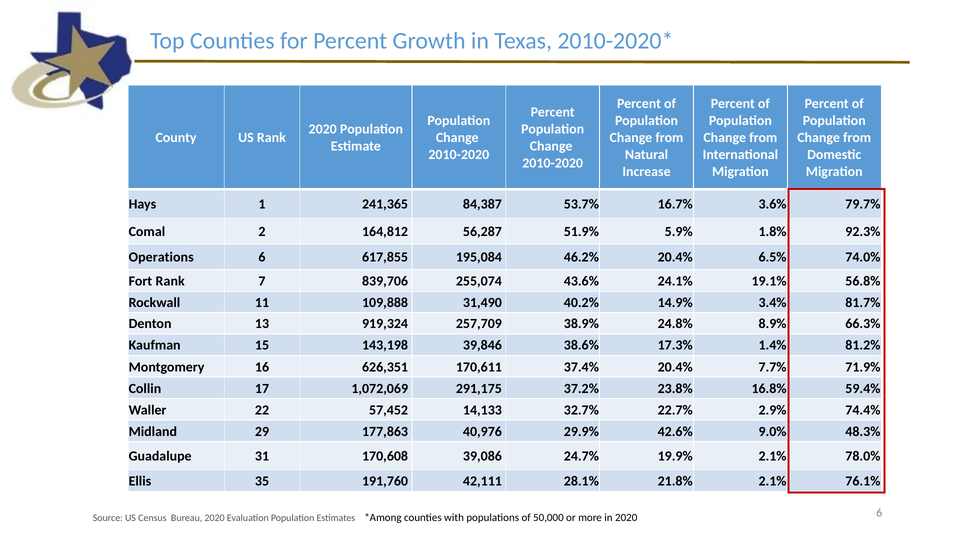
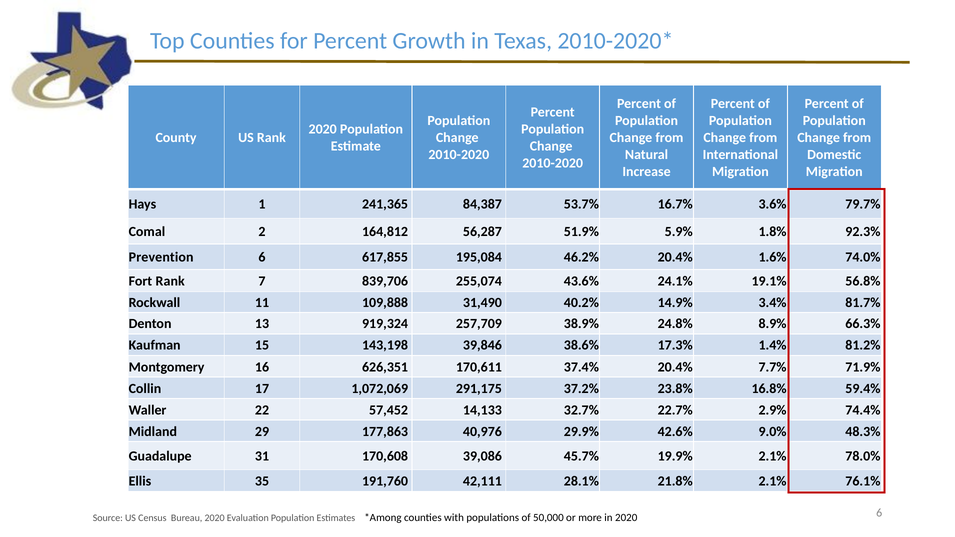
Operations: Operations -> Prevention (161, 257)
6.5%: 6.5% -> 1.6% (773, 257)
24.7%: 24.7% -> 45.7% (581, 456)
